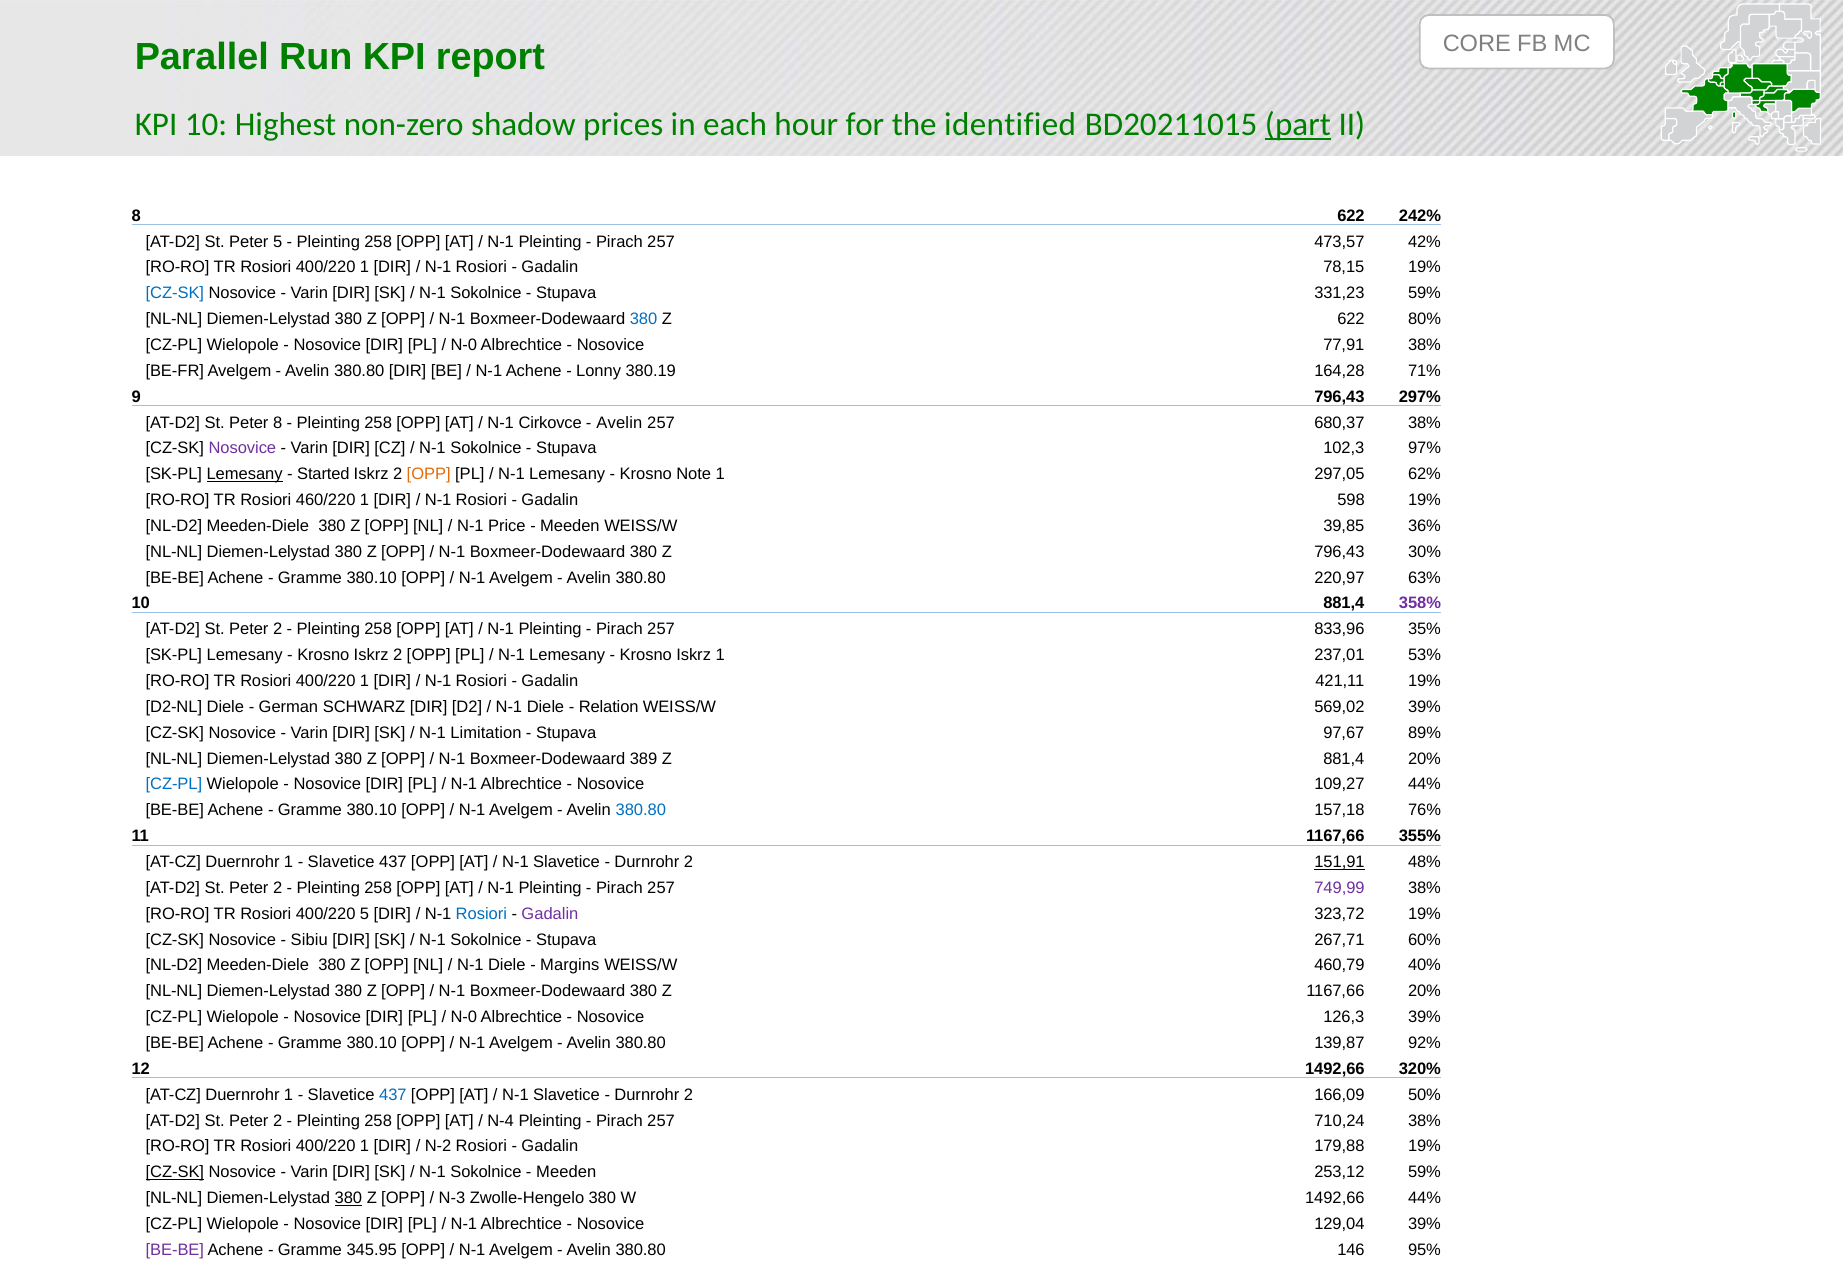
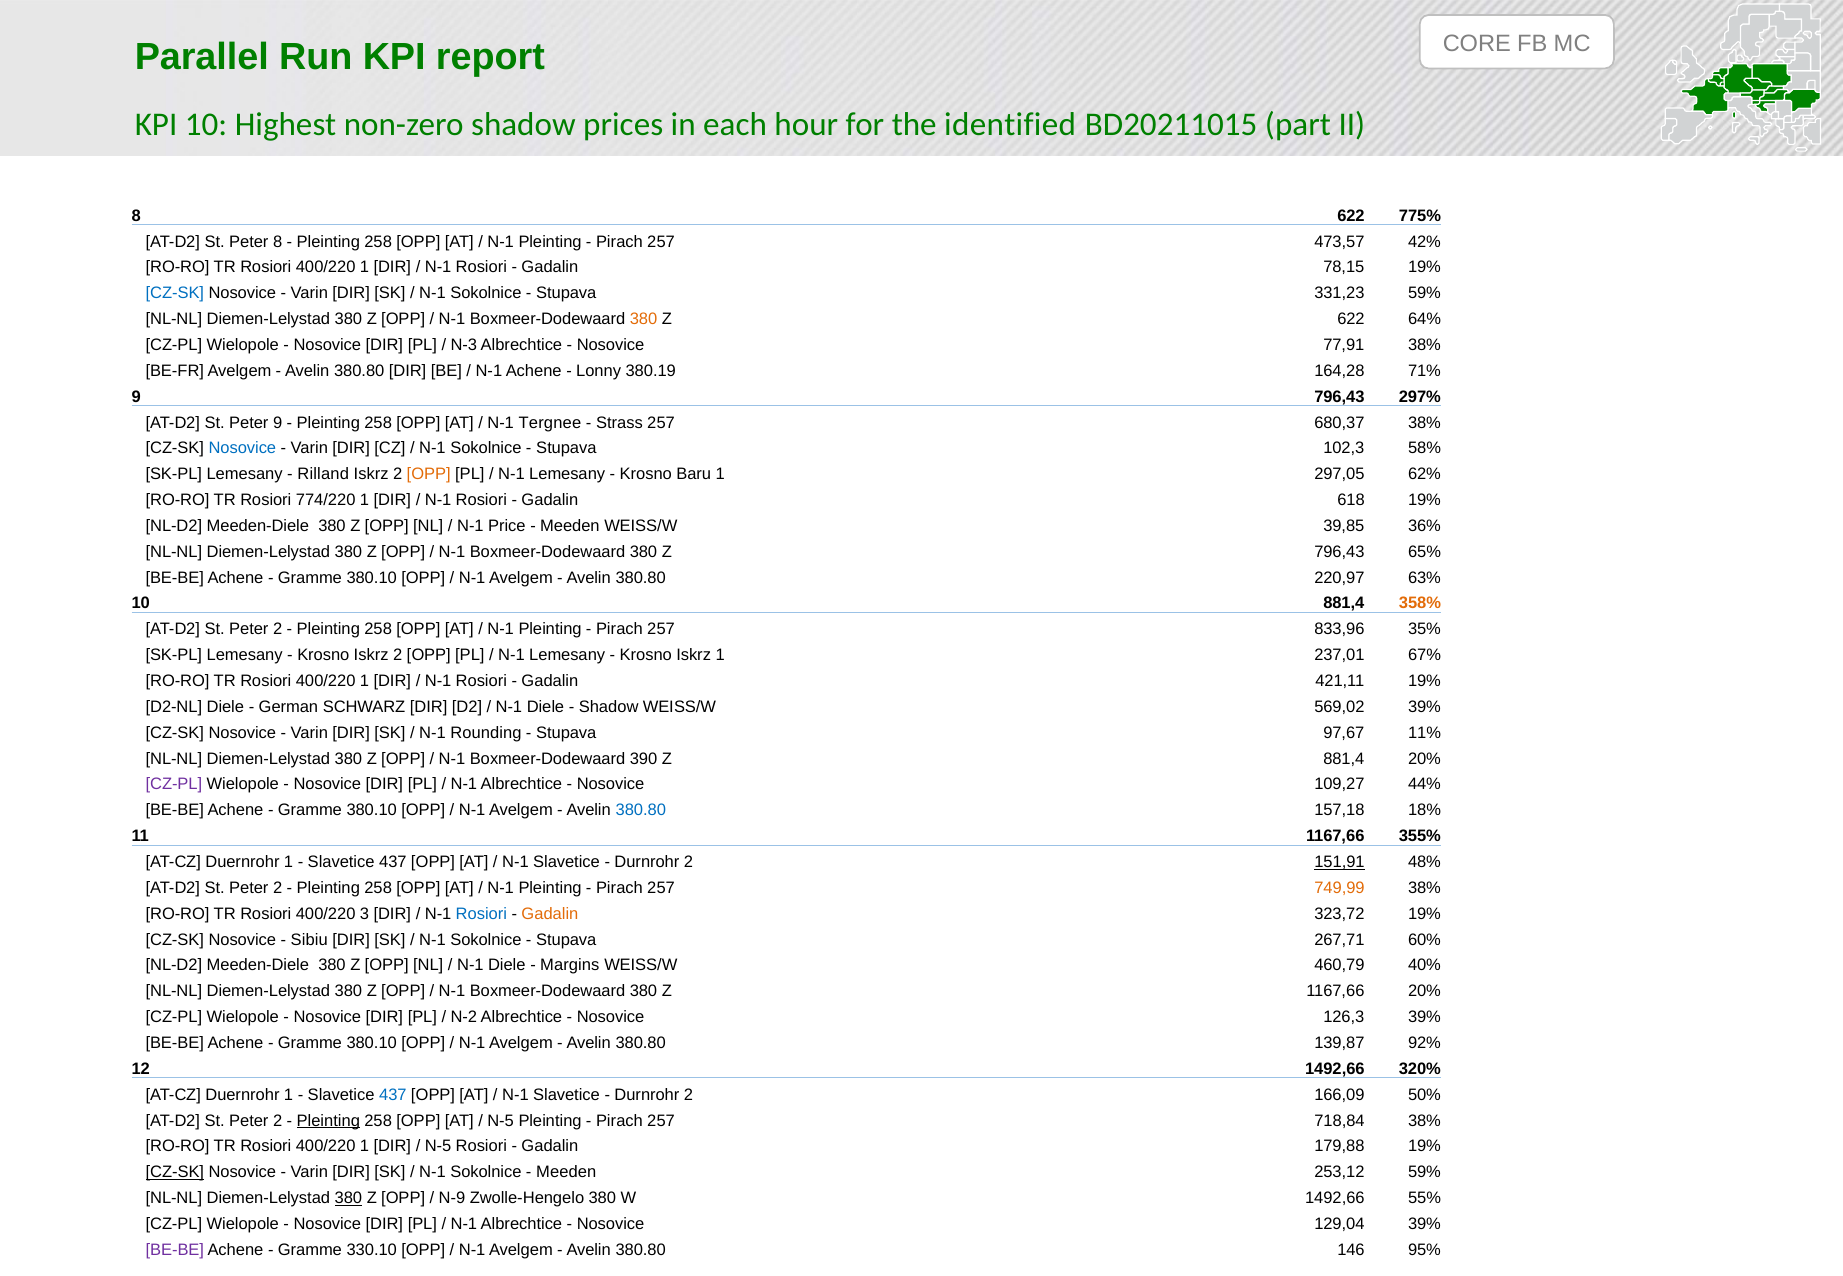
part underline: present -> none (1298, 125)
242%: 242% -> 775% (1420, 216)
Peter 5: 5 -> 8 (278, 242)
380 colour: blue -> orange (644, 319)
80%: 80% -> 64% (1425, 319)
N-0: N-0 -> N-3 (464, 345)
Peter 8: 8 -> 9 (278, 423)
Cirkovce: Cirkovce -> Tergnee (550, 423)
Avelin: Avelin -> Strass (619, 423)
Nosovice colour: purple -> blue (242, 448)
97%: 97% -> 58% (1425, 448)
Lemesany underline: present -> none (245, 474)
Started: Started -> Rilland (323, 474)
Note: Note -> Baru (694, 474)
460/220: 460/220 -> 774/220 (326, 500)
598: 598 -> 618 (1351, 500)
30%: 30% -> 65% (1425, 552)
358% colour: purple -> orange (1420, 603)
53%: 53% -> 67% (1425, 655)
Relation: Relation -> Shadow (609, 707)
Limitation: Limitation -> Rounding (486, 733)
89%: 89% -> 11% (1425, 733)
389: 389 -> 390 (644, 759)
CZ-PL colour: blue -> purple (174, 784)
76%: 76% -> 18% (1425, 810)
749,99 colour: purple -> orange (1339, 888)
400/220 5: 5 -> 3 (365, 914)
Gadalin colour: purple -> orange (550, 914)
N-0: N-0 -> N-2 (464, 1017)
Pleinting underline: none -> present (328, 1121)
N-4: N-4 -> N-5 (501, 1121)
710,24: 710,24 -> 718,84 (1339, 1121)
N-2: N-2 -> N-5 (438, 1146)
N-3: N-3 -> N-9 (452, 1198)
1492,66 44%: 44% -> 55% (1425, 1198)
345.95: 345.95 -> 330.10 (372, 1250)
